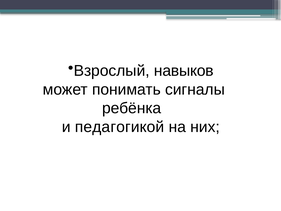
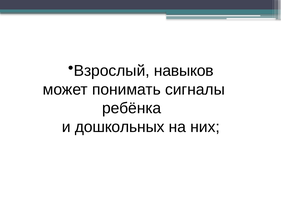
педагогикой: педагогикой -> дошкольных (120, 127)
